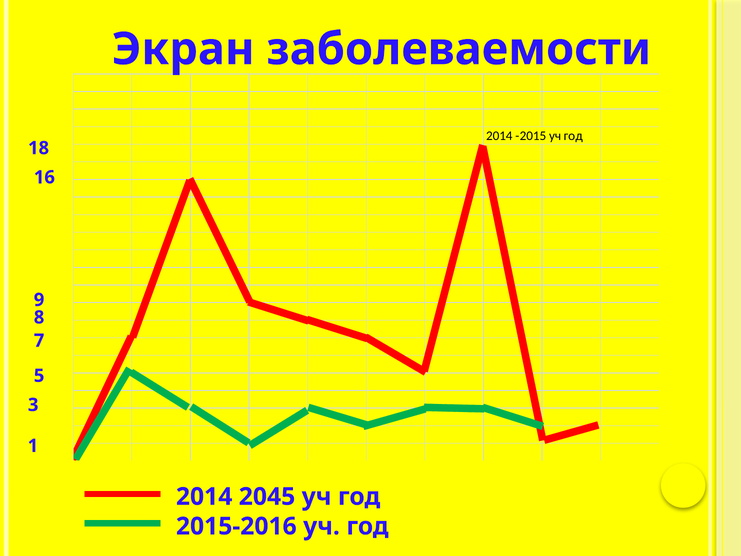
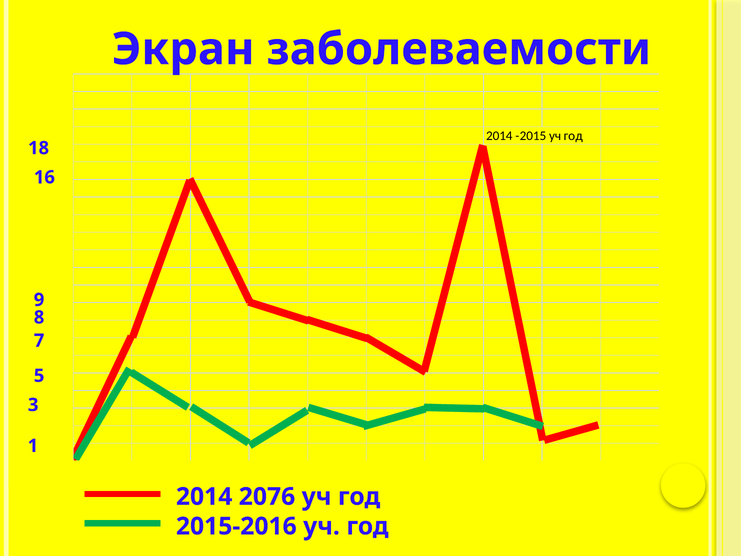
2045: 2045 -> 2076 (267, 496)
